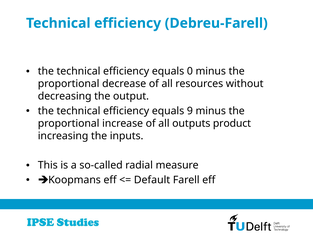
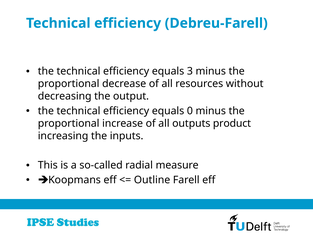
0: 0 -> 3 (190, 71)
9: 9 -> 0 (190, 111)
Default: Default -> Outline (152, 180)
